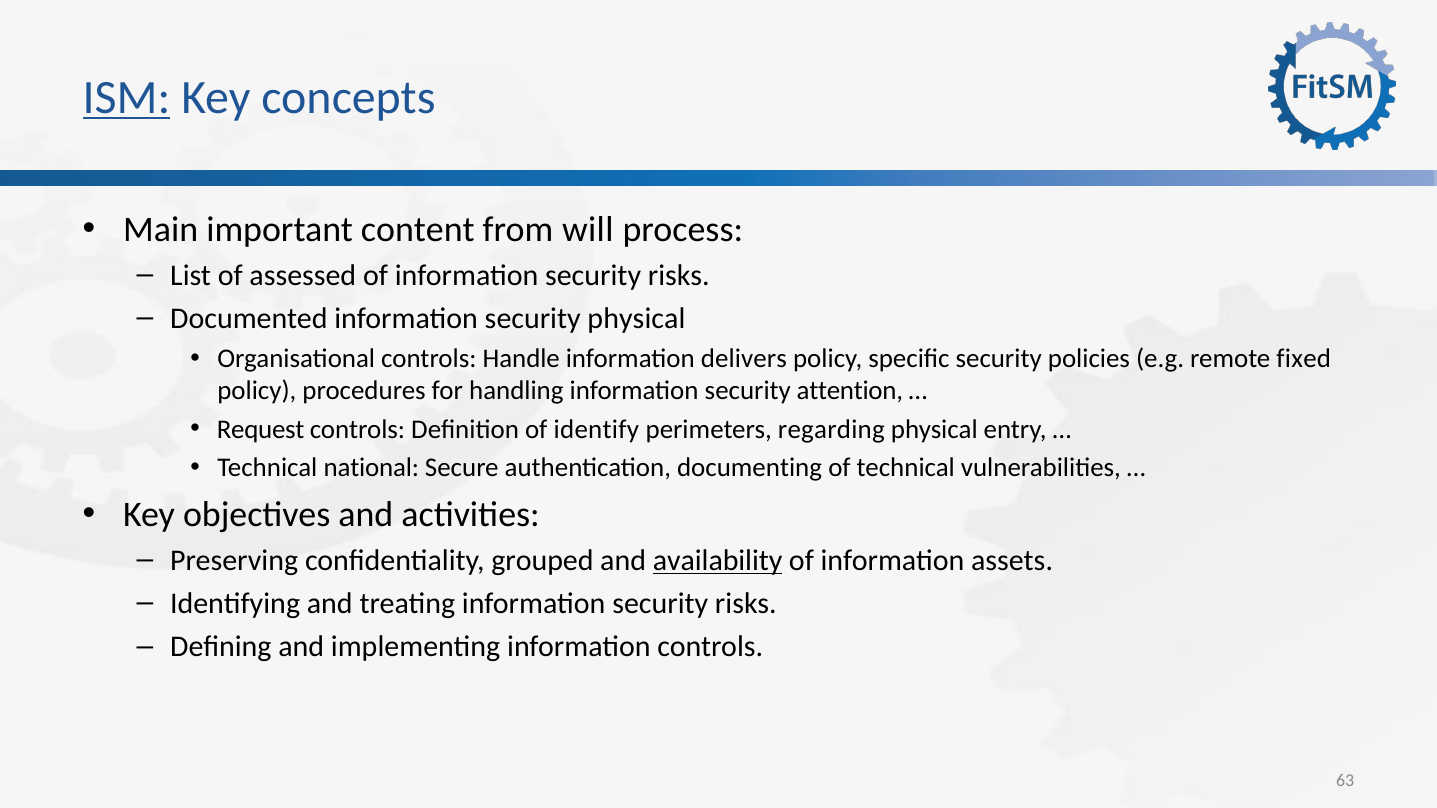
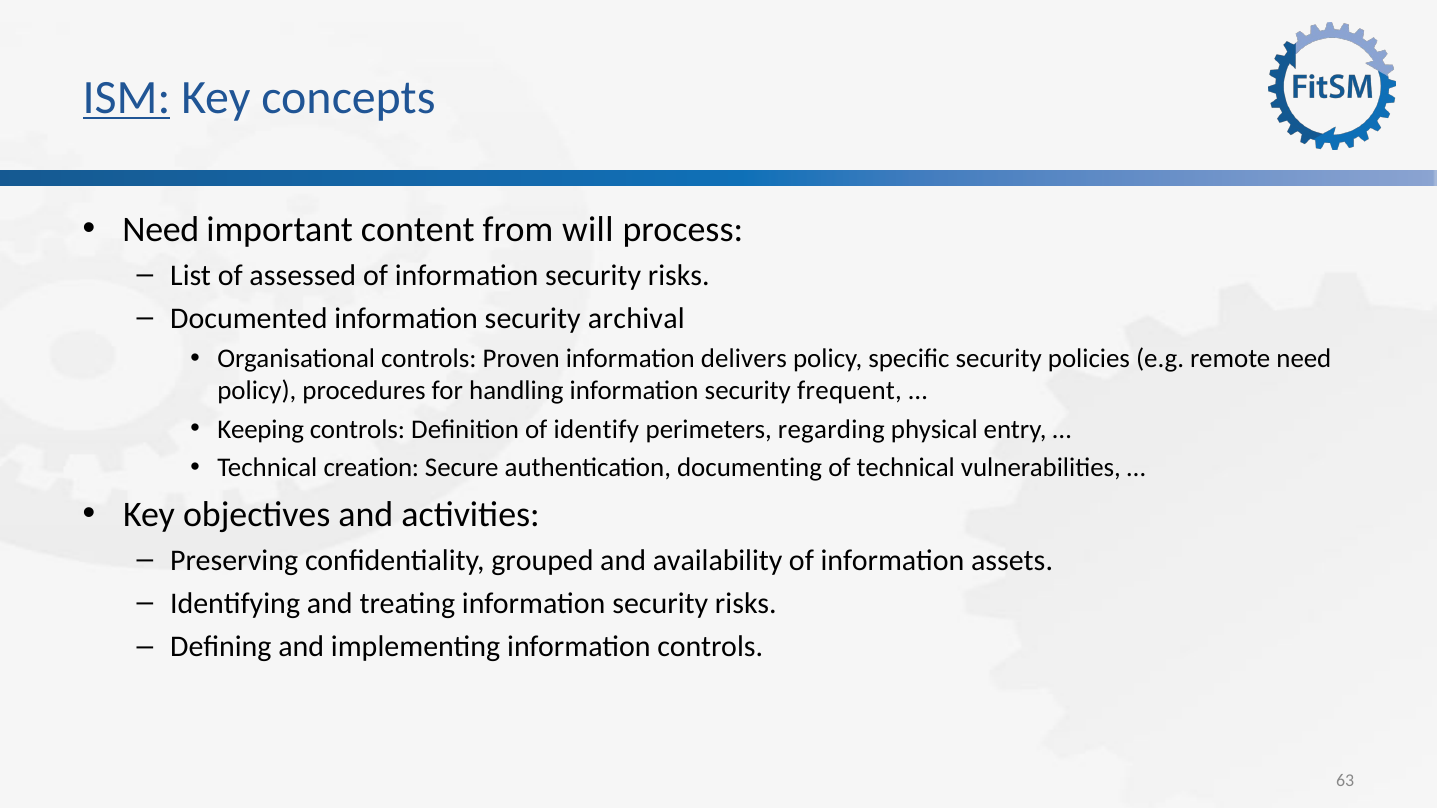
Main: Main -> Need (161, 229)
security physical: physical -> archival (636, 319)
Handle: Handle -> Proven (521, 359)
remote fixed: fixed -> need (1304, 359)
attention: attention -> frequent (850, 391)
Request: Request -> Keeping (261, 429)
national: national -> creation (371, 468)
availability underline: present -> none (718, 561)
